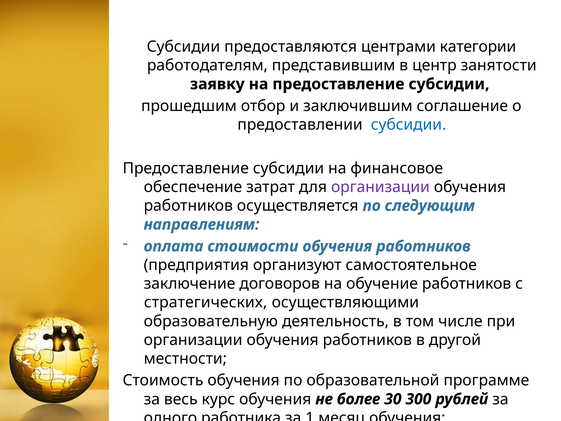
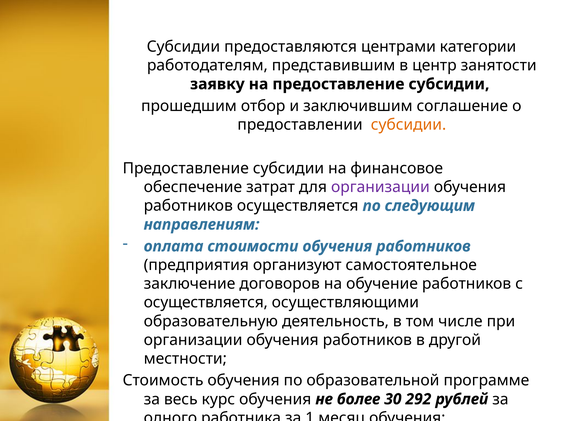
субсидии colour: blue -> orange (409, 125)
стратегических: стратегических -> осуществляется (206, 302)
300: 300 -> 292 (418, 399)
